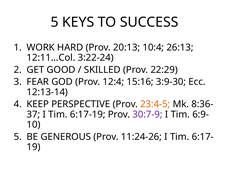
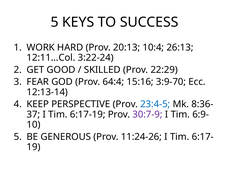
12:4: 12:4 -> 64:4 (113, 82)
3:9-30: 3:9-30 -> 3:9-70 (171, 82)
23:4-5 colour: orange -> blue (155, 105)
